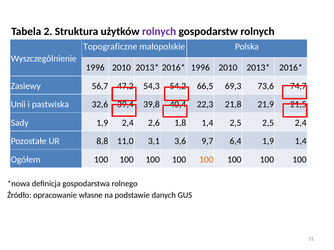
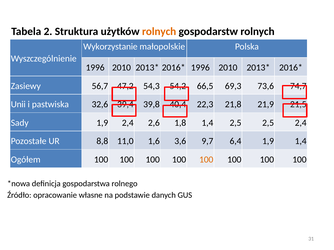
rolnych colour: purple -> orange (159, 32)
Topograficzne: Topograficzne -> Wykorzystanie (110, 47)
3,1: 3,1 -> 1,6 (154, 141)
